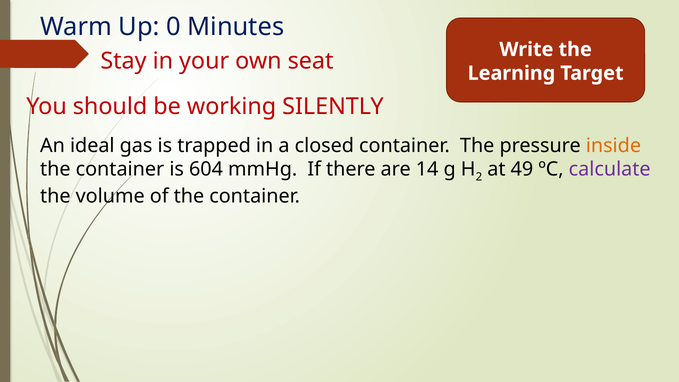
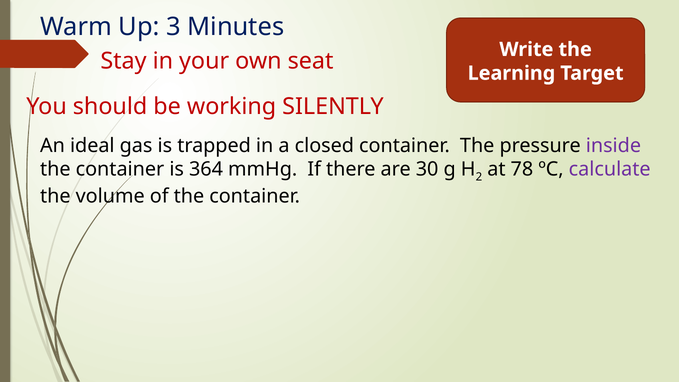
0: 0 -> 3 (173, 27)
inside colour: orange -> purple (613, 146)
604: 604 -> 364 (206, 169)
14: 14 -> 30 (427, 169)
49: 49 -> 78 (522, 169)
